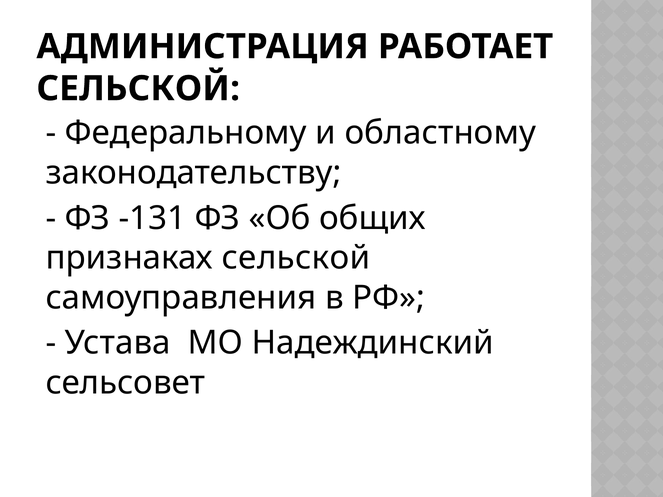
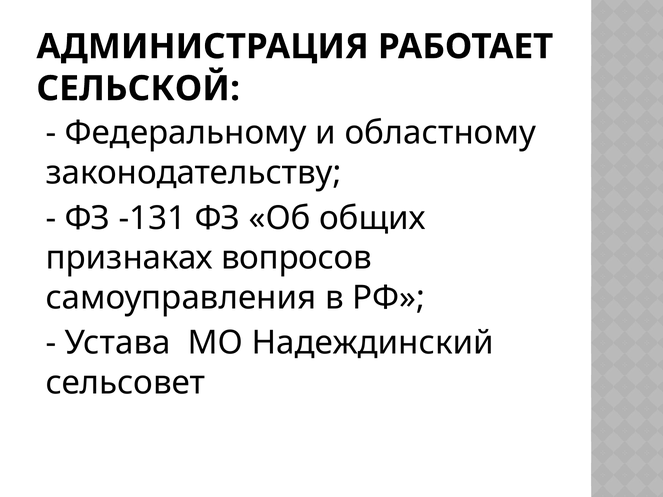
признаках сельской: сельской -> вопросов (296, 258)
